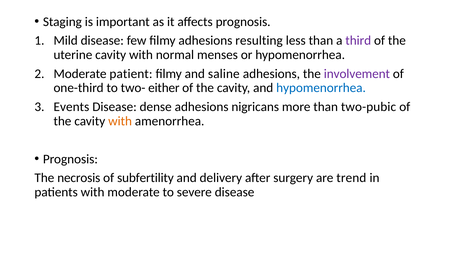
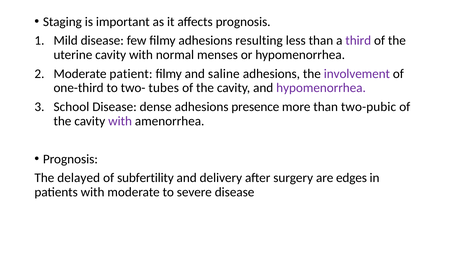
either: either -> tubes (164, 88)
hypomenorrhea colour: blue -> purple (321, 88)
Events: Events -> School (71, 107)
nigricans: nigricans -> presence (255, 107)
with colour: orange -> purple (120, 121)
necrosis: necrosis -> delayed (79, 178)
trend: trend -> edges (351, 178)
